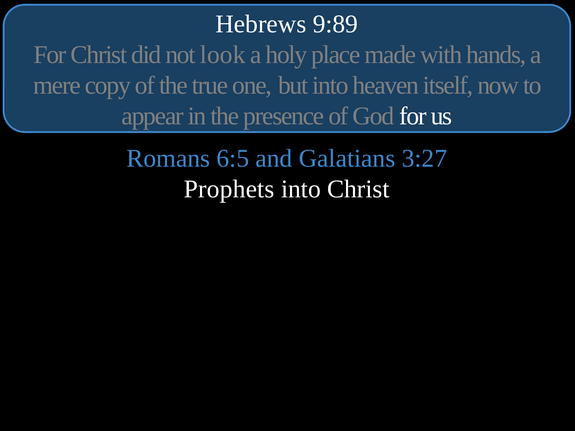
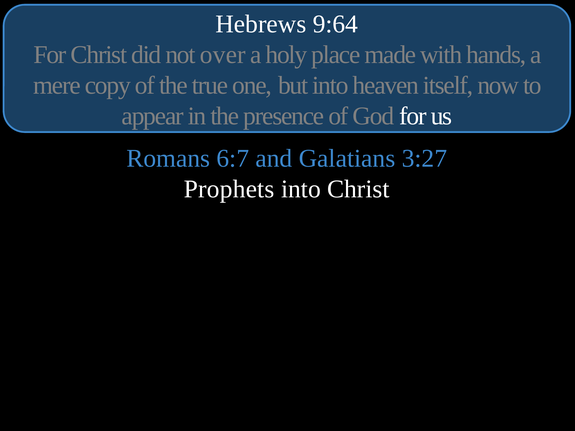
9:89: 9:89 -> 9:64 (335, 24)
look: look -> over (223, 55)
6:5: 6:5 -> 6:7 (233, 159)
